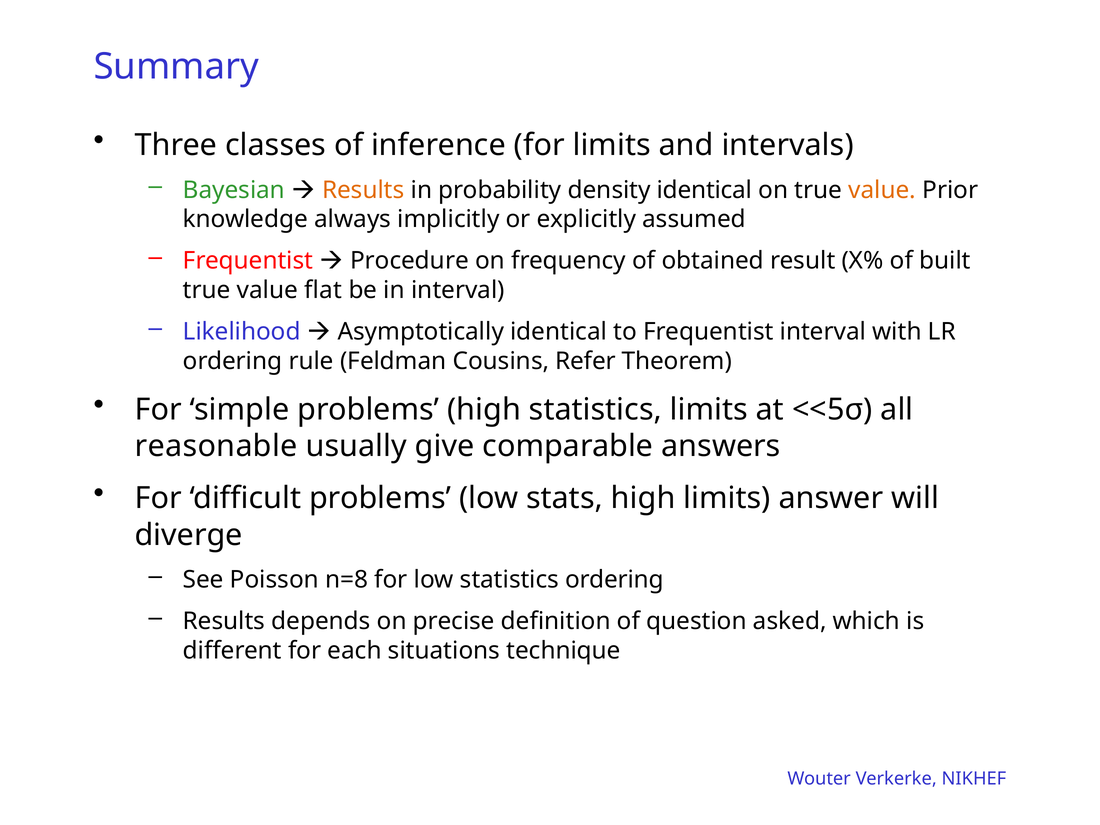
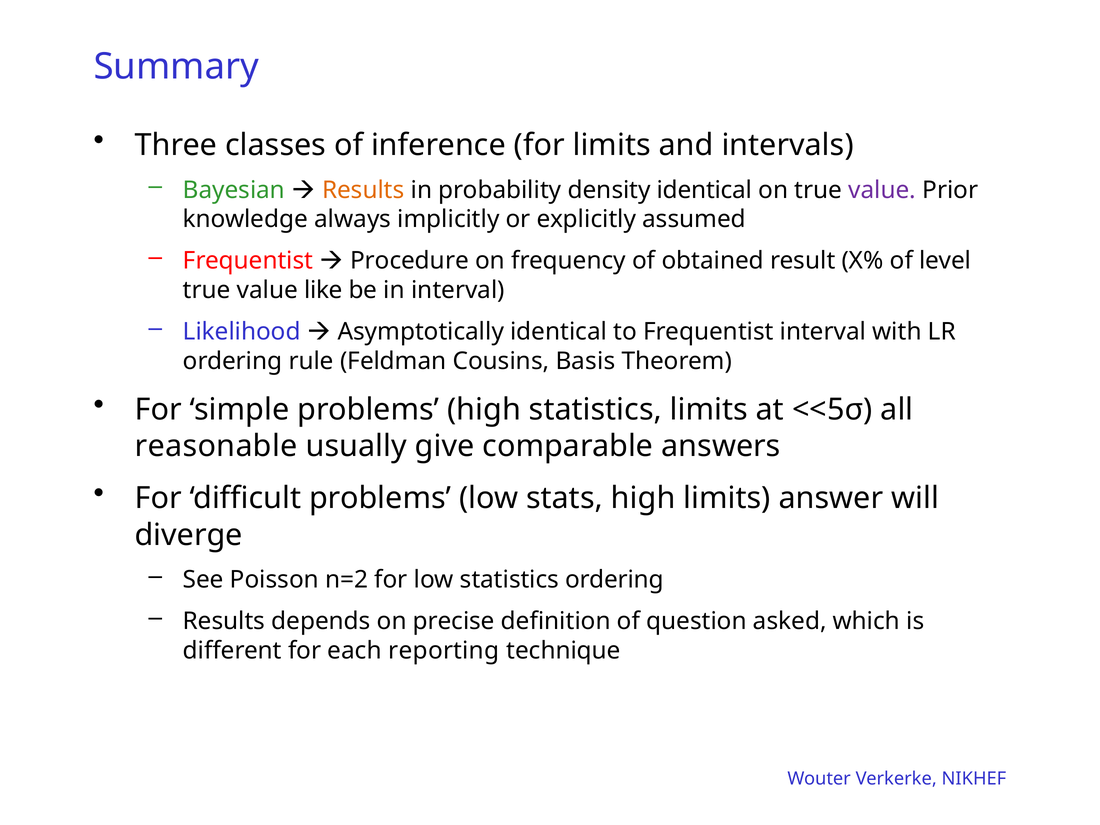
value colour: orange -> purple (882, 190)
built: built -> level (945, 261)
flat: flat -> like (323, 290)
Refer: Refer -> Basis (585, 361)
n=8: n=8 -> n=2 (347, 580)
situations: situations -> reporting (444, 651)
